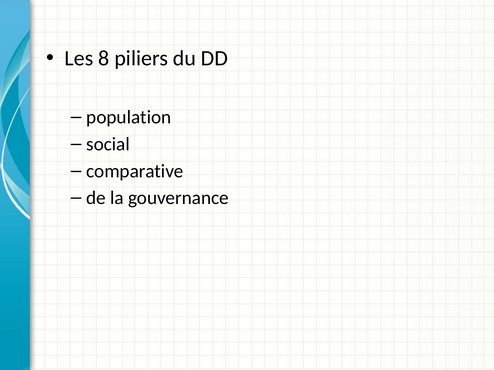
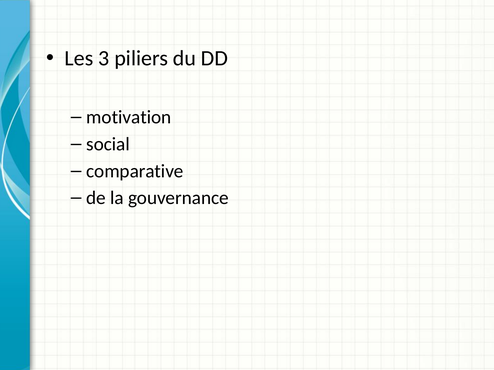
8: 8 -> 3 (104, 58)
population: population -> motivation (129, 117)
